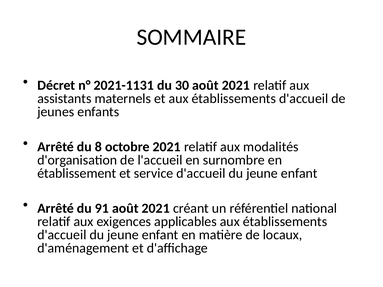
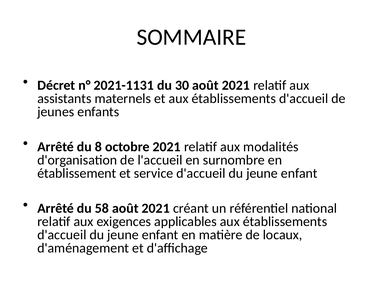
91: 91 -> 58 (102, 208)
